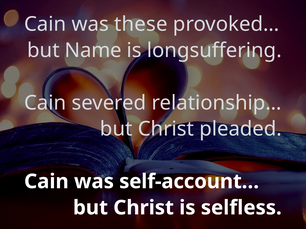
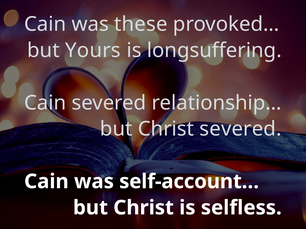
Name: Name -> Yours (93, 50)
Christ pleaded: pleaded -> severed (241, 129)
